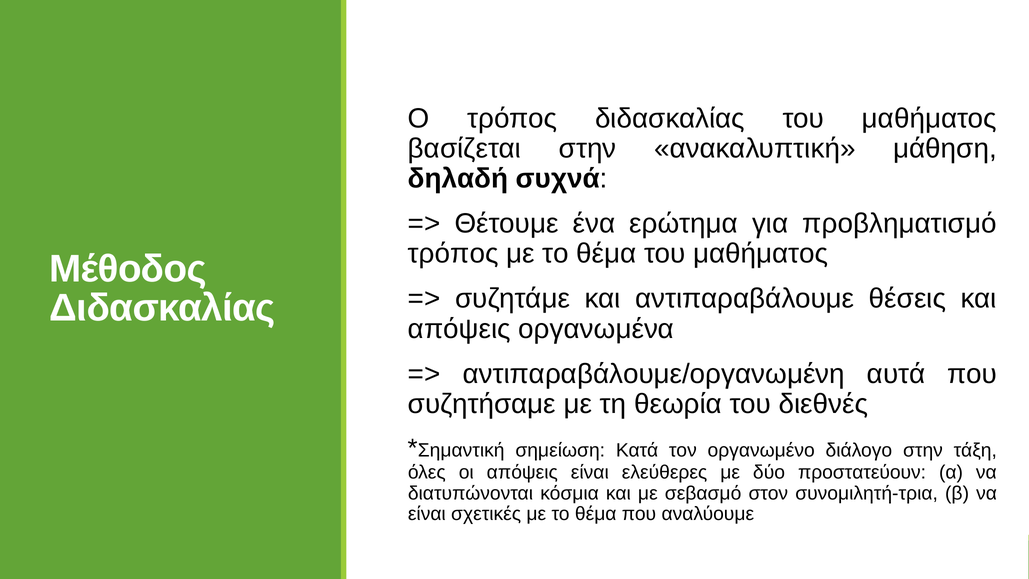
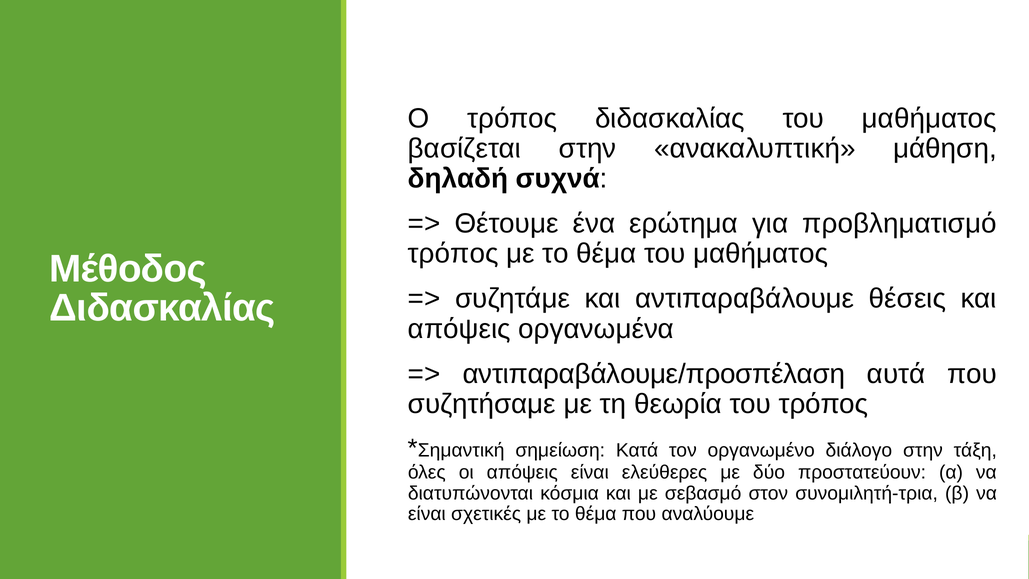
αντιπαραβάλουμε/οργανωμένη: αντιπαραβάλουμε/οργανωμένη -> αντιπαραβάλουμε/προσπέλαση (654, 374)
του διεθνές: διεθνές -> τρόπος (824, 404)
